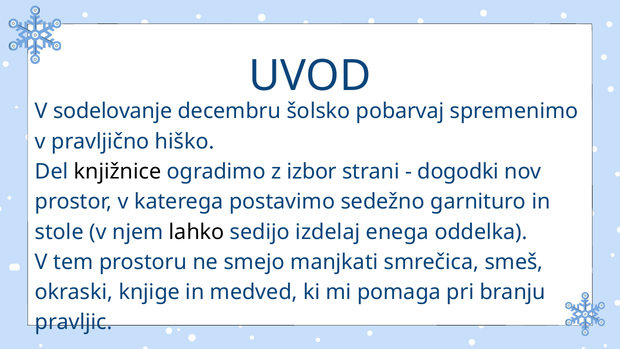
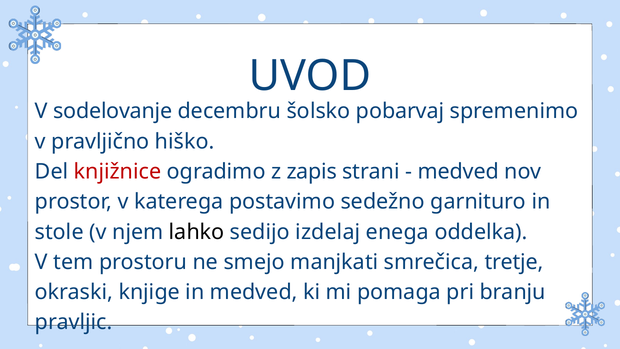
knjižnice colour: black -> red (118, 171)
izbor: izbor -> zapis (312, 171)
dogodki: dogodki -> medved (458, 171)
smeš: smeš -> tretje (514, 262)
